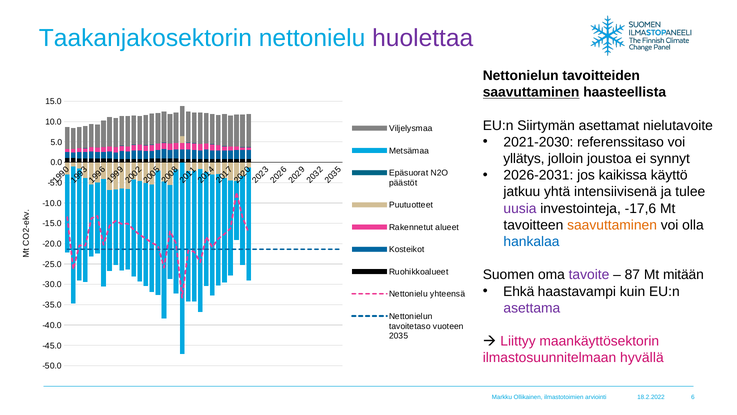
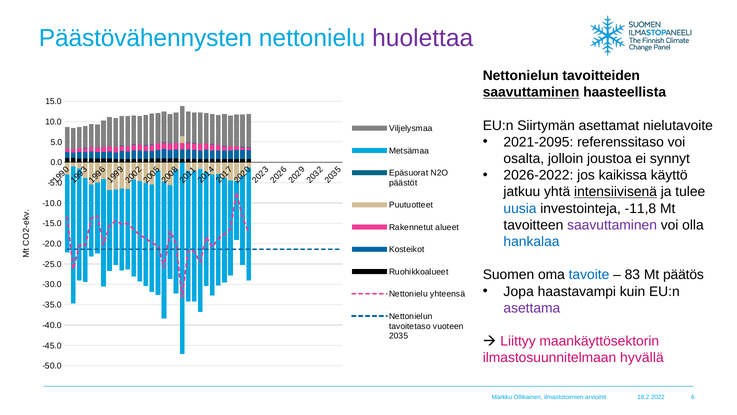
Taakanjakosektorin: Taakanjakosektorin -> Päästövähennysten (145, 38)
2021-2030: 2021-2030 -> 2021-2095 (538, 142)
yllätys: yllätys -> osalta (524, 158)
2026-2031: 2026-2031 -> 2026-2022 (538, 175)
intensiivisenä underline: none -> present (616, 192)
uusia colour: purple -> blue (520, 208)
-17,6: -17,6 -> -11,8 (640, 208)
saavuttaminen colour: orange -> purple (612, 225)
tavoite colour: purple -> blue (589, 275)
87: 87 -> 83 (632, 275)
mitään: mitään -> päätös (683, 275)
Ehkä: Ehkä -> Jopa (519, 291)
